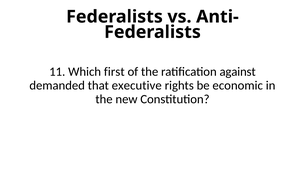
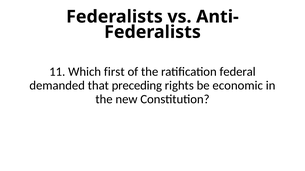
against: against -> federal (238, 72)
executive: executive -> preceding (137, 86)
